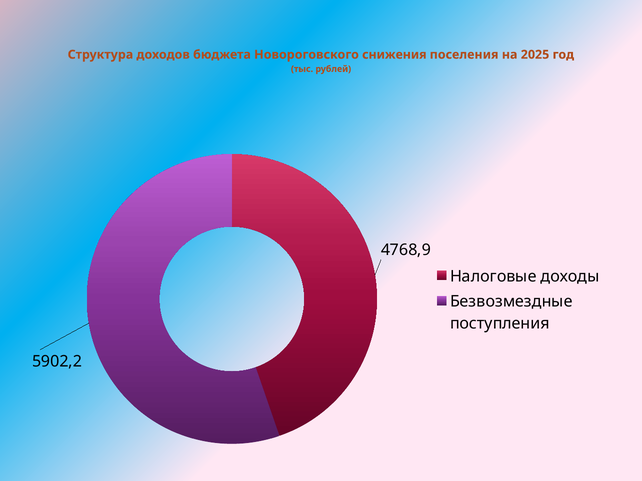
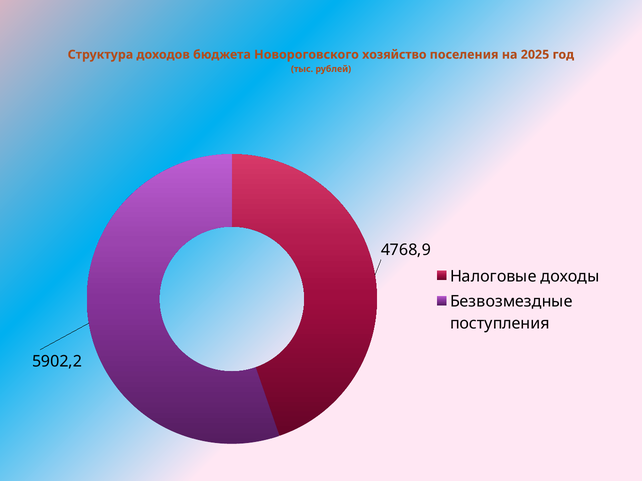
снижения: снижения -> хозяйство (394, 55)
